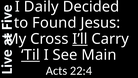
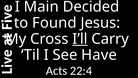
Daily: Daily -> Main (41, 7)
Til underline: present -> none (30, 55)
Main: Main -> Have (99, 55)
